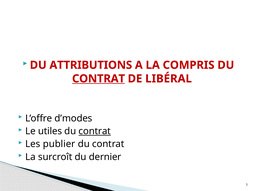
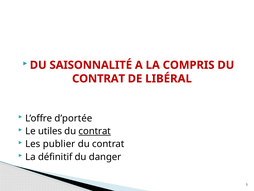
ATTRIBUTIONS: ATTRIBUTIONS -> SAISONNALITÉ (91, 65)
CONTRAT underline: present -> none (99, 78)
d’modes: d’modes -> d’portée (73, 118)
surcroît: surcroît -> définitif (55, 157)
dernier: dernier -> danger (105, 157)
